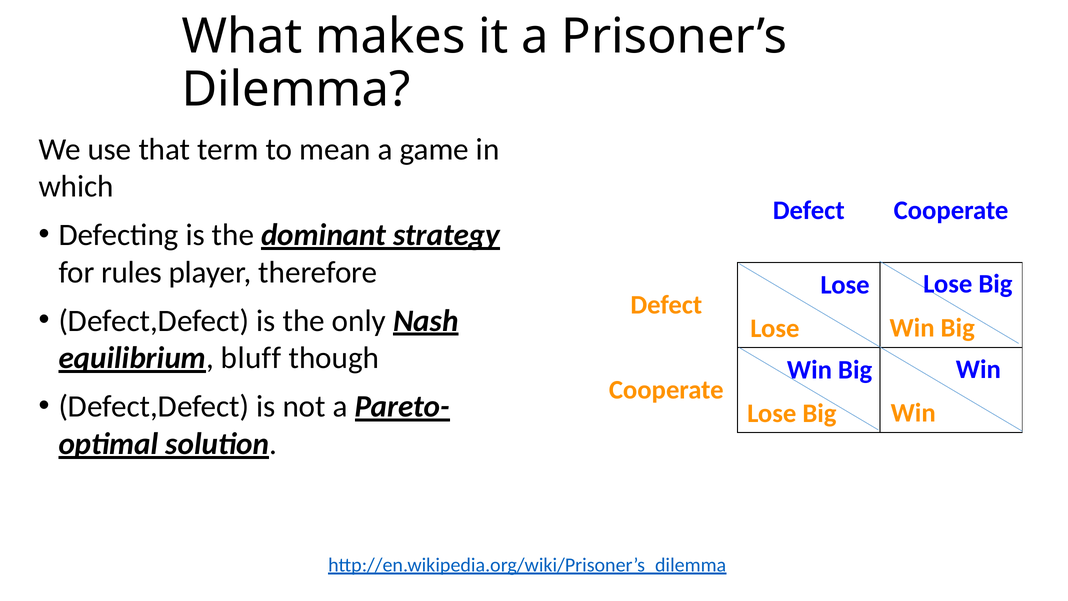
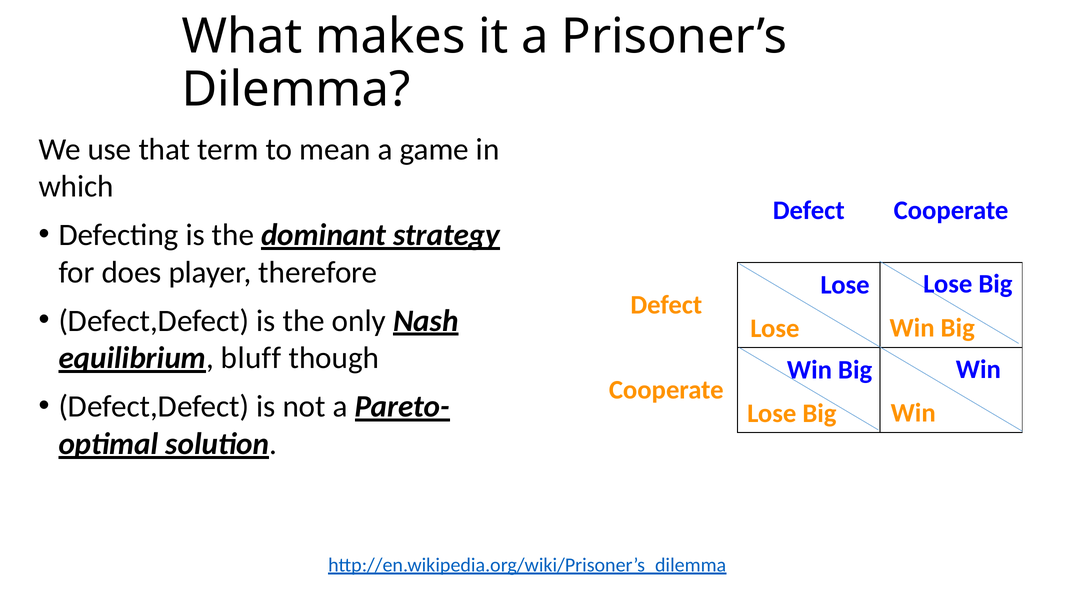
rules: rules -> does (132, 272)
